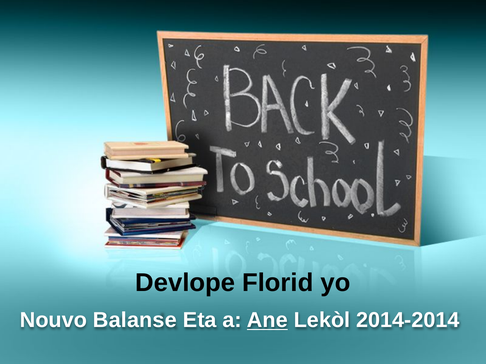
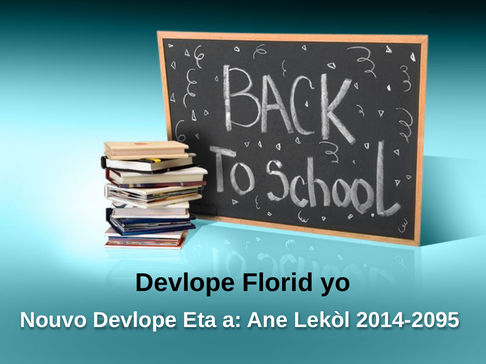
Nouvo Balanse: Balanse -> Devlope (135, 321)
Ane underline: present -> none (267, 321)
2014-2014: 2014-2014 -> 2014-2095 (408, 321)
